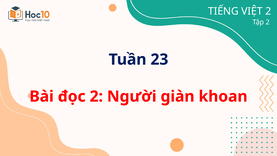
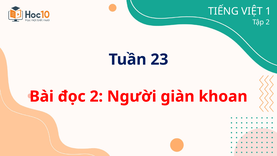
VIỆT 2: 2 -> 1 (268, 11)
